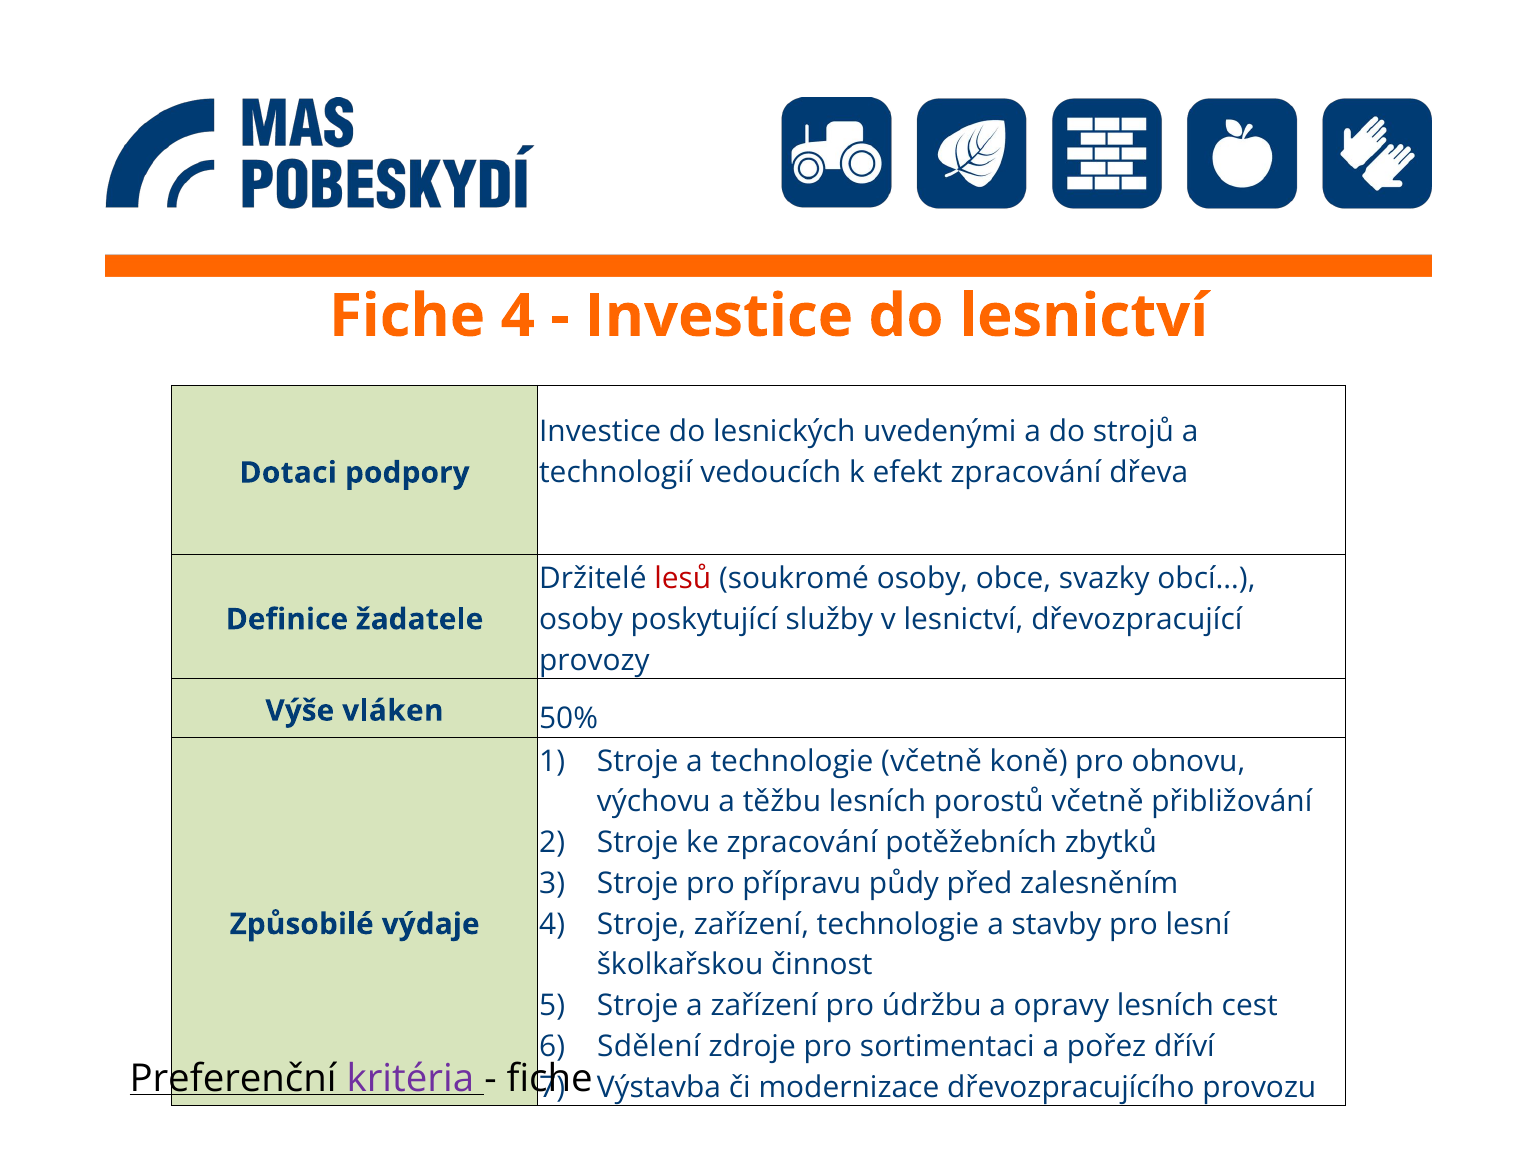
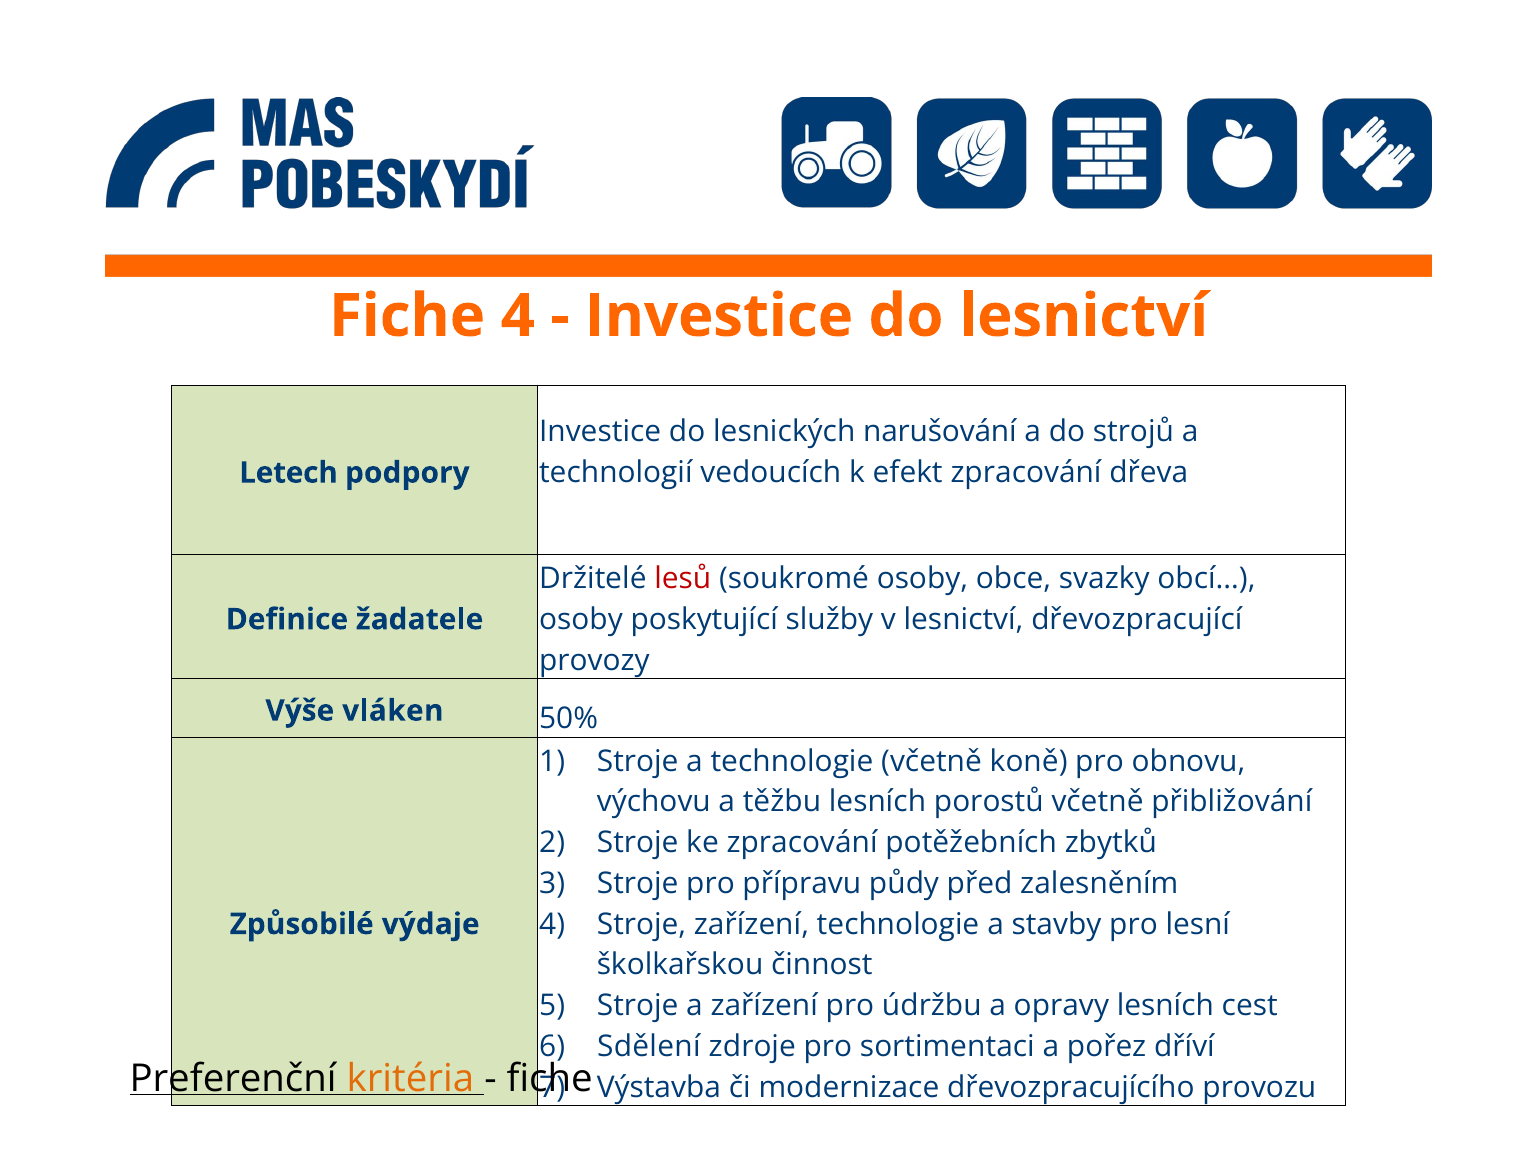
uvedenými: uvedenými -> narušování (940, 432)
Dotaci: Dotaci -> Letech (288, 473)
kritéria colour: purple -> orange (410, 1079)
